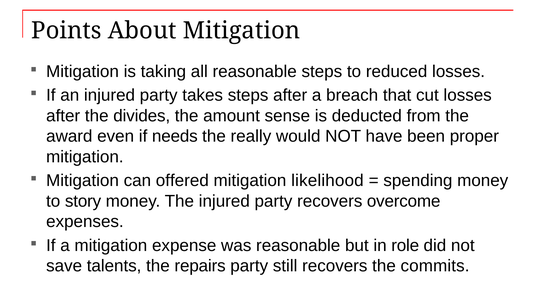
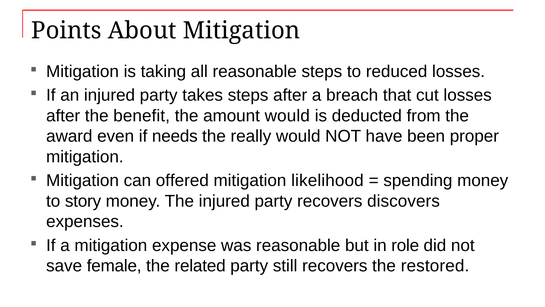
divides: divides -> benefit (142, 116)
amount sense: sense -> would (287, 116)
overcome: overcome -> discovers (404, 201)
talents: talents -> female (114, 266)
repairs: repairs -> related (200, 266)
commits: commits -> restored (435, 266)
